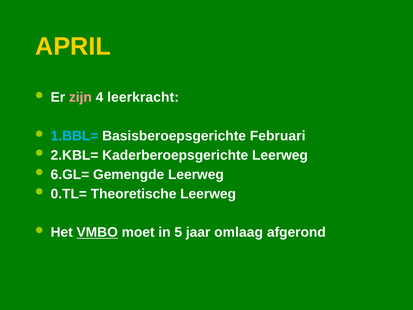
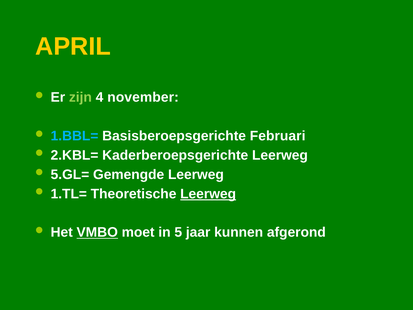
zijn colour: pink -> light green (80, 97)
leerkracht: leerkracht -> november (143, 97)
6.GL=: 6.GL= -> 5.GL= (70, 174)
0.TL=: 0.TL= -> 1.TL= (69, 194)
Leerweg underline: none -> present (208, 194)
omlaag: omlaag -> kunnen (239, 232)
